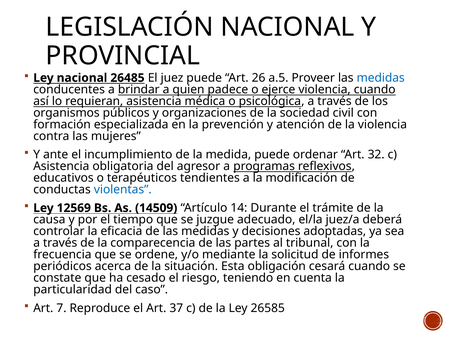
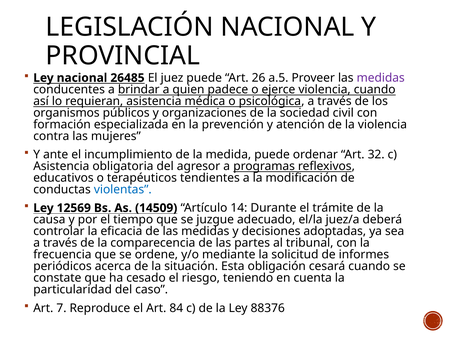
medidas colour: blue -> purple (381, 78)
37: 37 -> 84 (176, 308)
26585: 26585 -> 88376 (268, 308)
